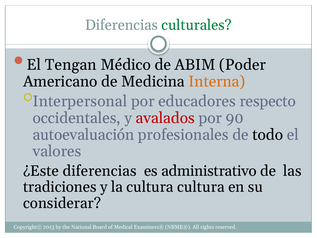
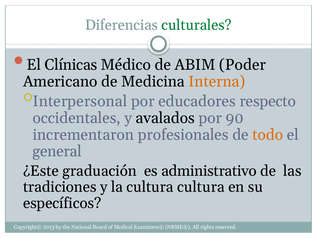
Tengan: Tengan -> Clínicas (71, 65)
avalados colour: red -> black (165, 118)
autoevaluación: autoevaluación -> incrementaron (83, 135)
todo colour: black -> orange (268, 135)
valores: valores -> general (57, 151)
¿Este diferencias: diferencias -> graduación (100, 171)
considerar: considerar -> específicos (62, 203)
